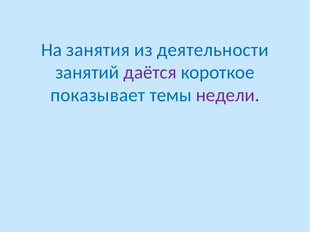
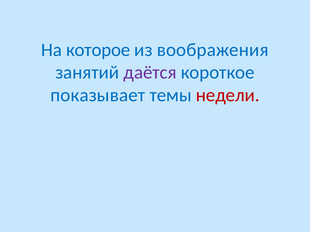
занятия: занятия -> которое (98, 50)
деятельности: деятельности -> воображения (213, 50)
недели colour: purple -> red (228, 95)
